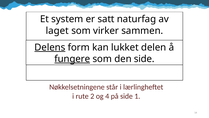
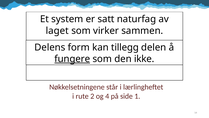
Delens underline: present -> none (50, 47)
lukket: lukket -> tillegg (125, 47)
den side: side -> ikke (144, 59)
